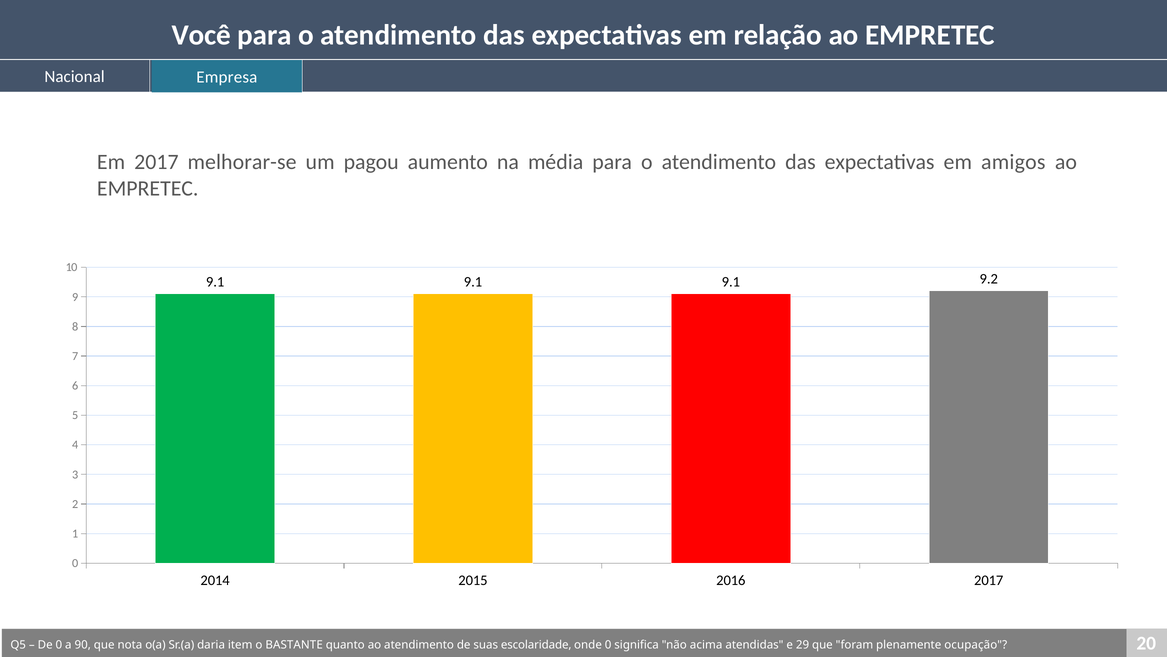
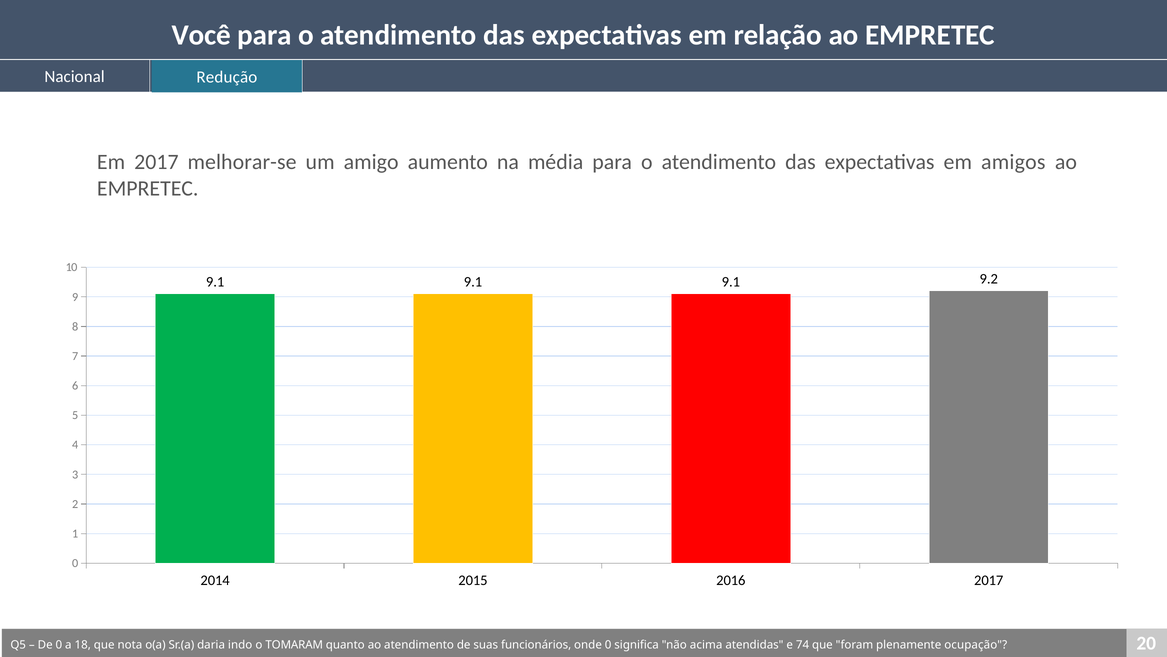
Empresa: Empresa -> Redução (227, 77)
pagou: pagou -> amigo (371, 162)
90: 90 -> 18 (83, 644)
item: item -> indo (240, 644)
BASTANTE: BASTANTE -> TOMARAM (294, 644)
escolaridade: escolaridade -> funcionários (536, 644)
29: 29 -> 74 (803, 644)
